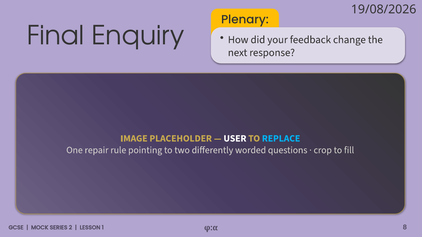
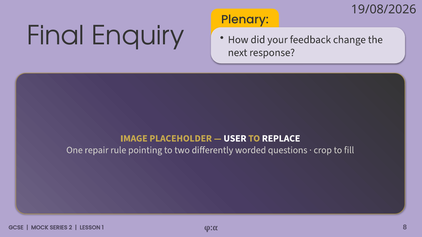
REPLACE colour: light blue -> white (281, 139)
